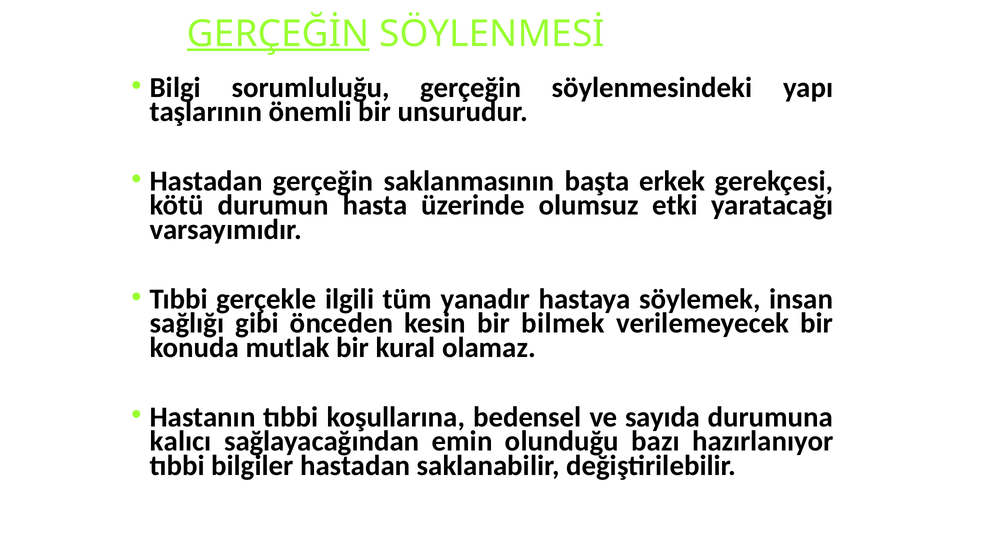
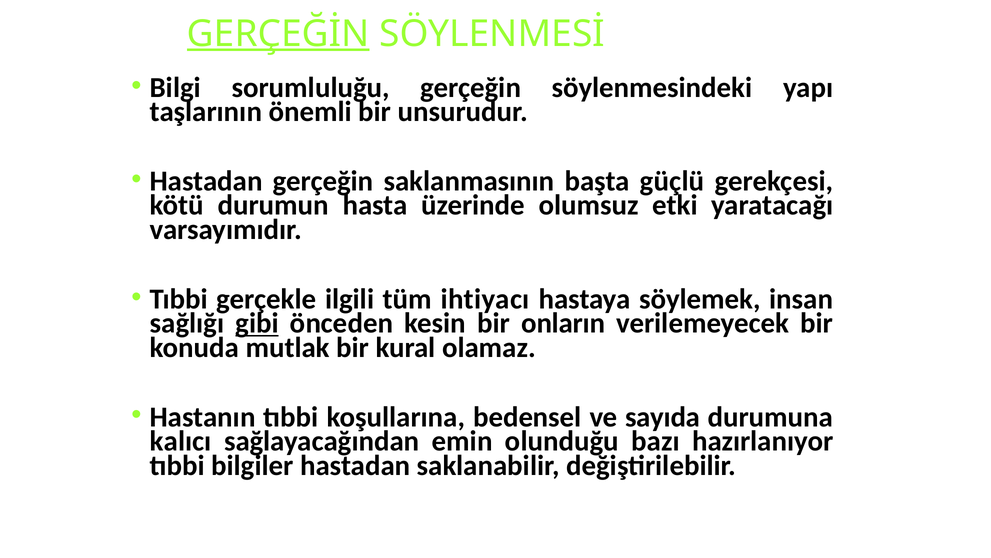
erkek: erkek -> güçlü (672, 181)
yanadır: yanadır -> ihtiyacı (485, 299)
gibi underline: none -> present (257, 323)
bilmek: bilmek -> onların (563, 323)
